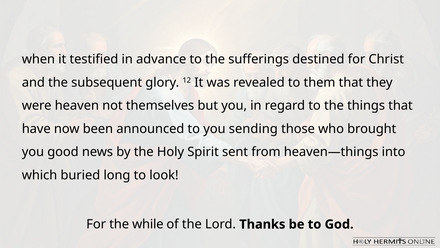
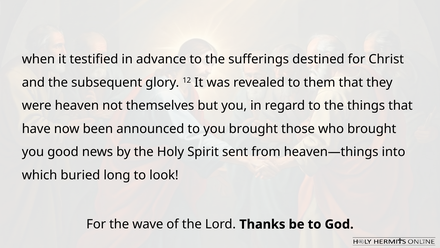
you sending: sending -> brought (253, 129)
while: while -> wave (148, 224)
